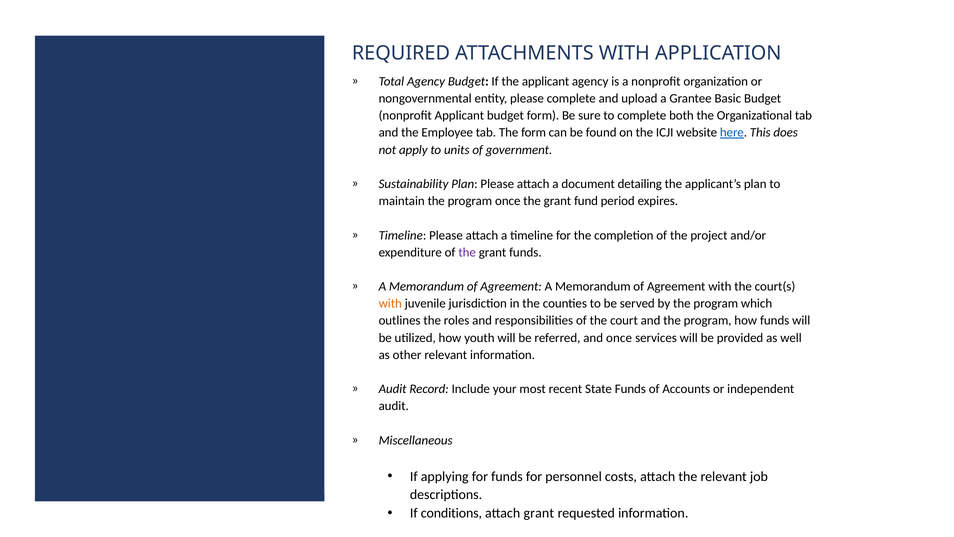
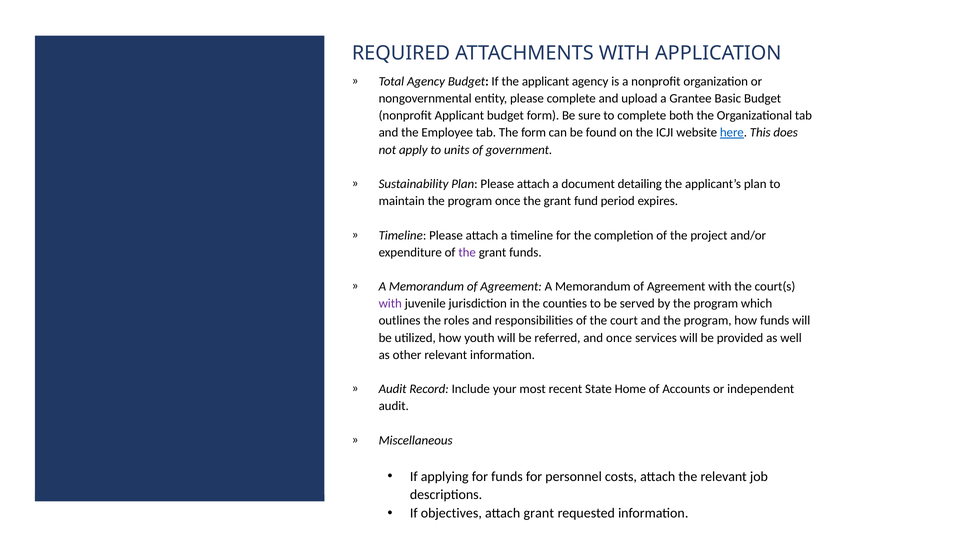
with colour: orange -> purple (390, 303)
State Funds: Funds -> Home (630, 389)
conditions: conditions -> objectives (451, 513)
